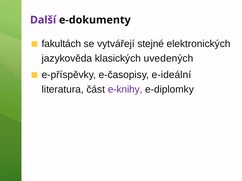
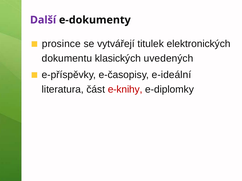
fakultách: fakultách -> prosince (61, 44)
stejné: stejné -> titulek (151, 44)
jazykověda: jazykověda -> dokumentu (67, 59)
e-knihy colour: purple -> red (125, 90)
